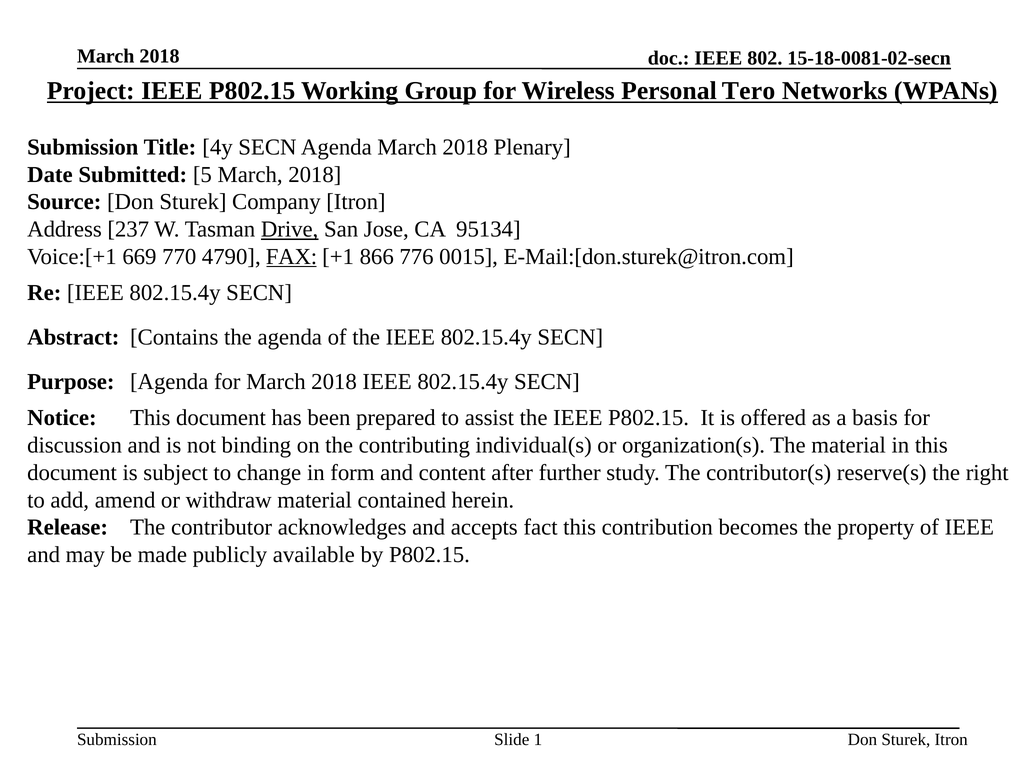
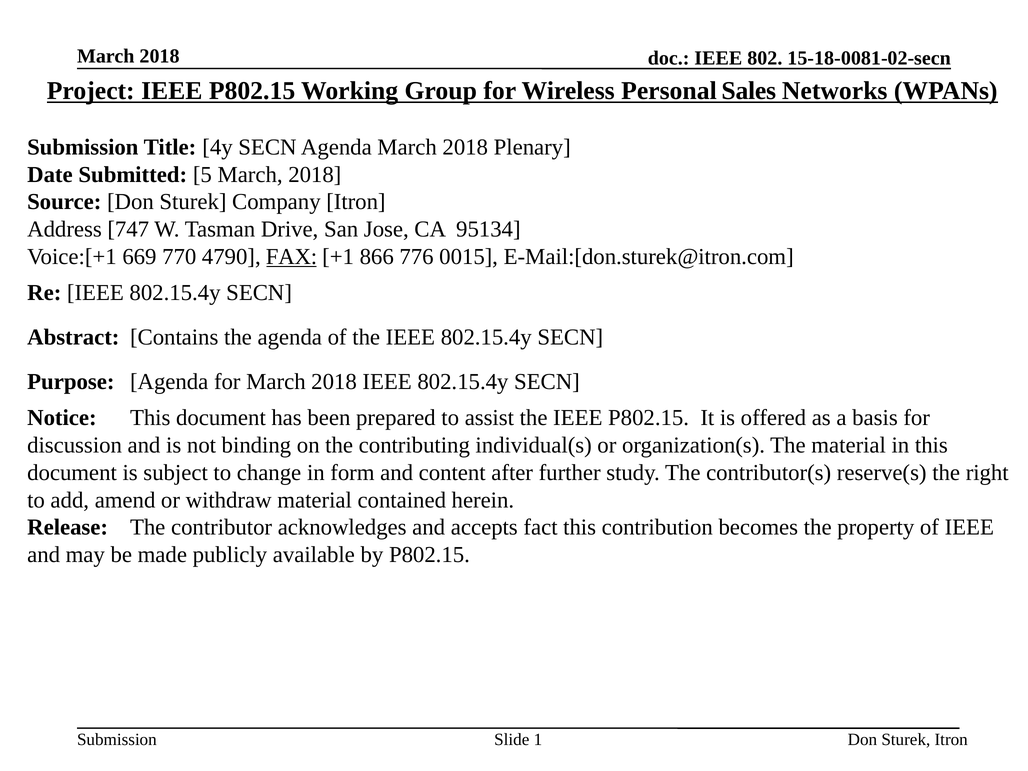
Tero: Tero -> Sales (749, 91)
237: 237 -> 747 (128, 229)
Drive underline: present -> none (290, 229)
